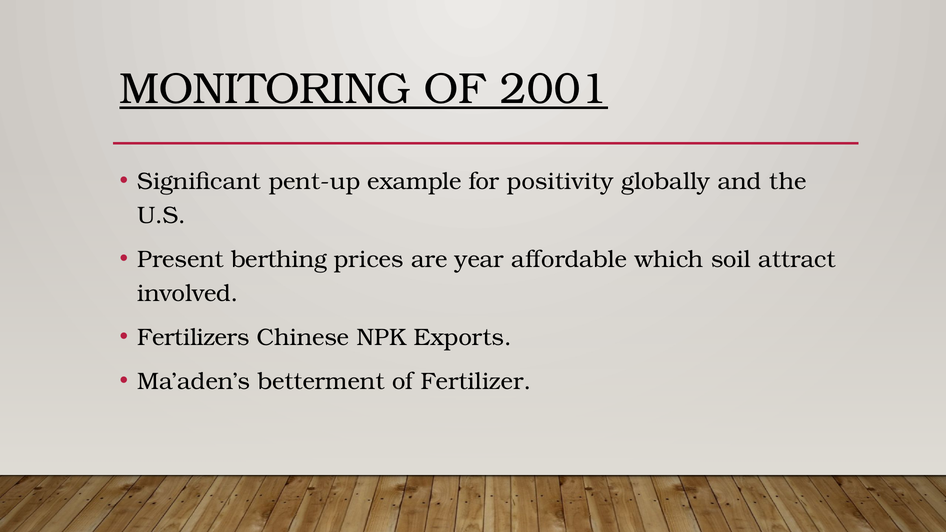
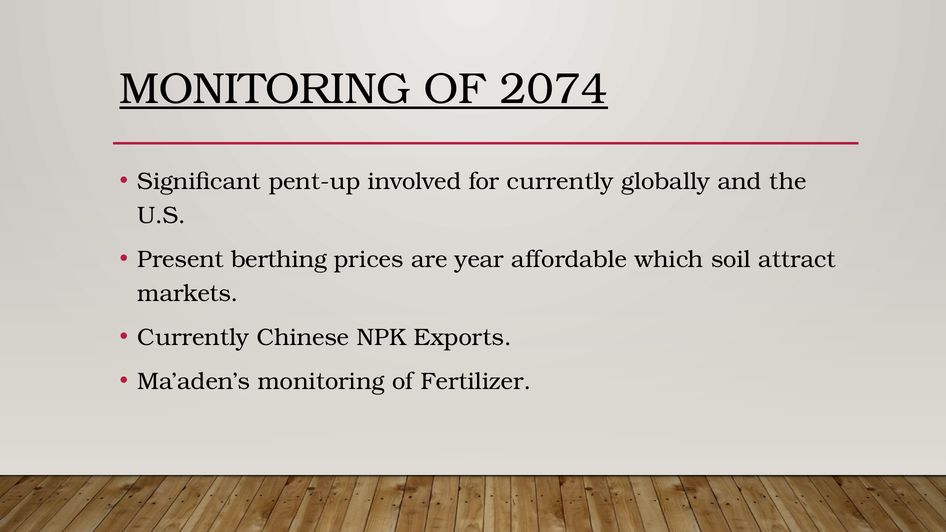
2001: 2001 -> 2074 (554, 89)
example: example -> involved (415, 181)
for positivity: positivity -> currently (560, 181)
involved: involved -> markets (188, 293)
Fertilizers: Fertilizers -> Currently (193, 337)
Ma’aden’s betterment: betterment -> monitoring (321, 381)
